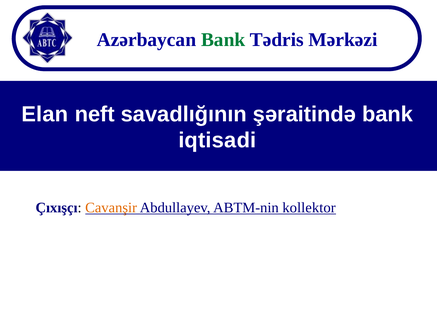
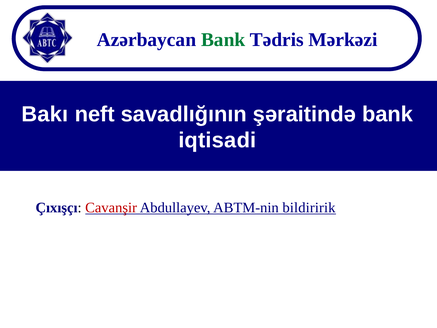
Elan: Elan -> Bakı (45, 114)
Cavanşir colour: orange -> red (111, 207)
kollektor: kollektor -> bildiririk (309, 207)
